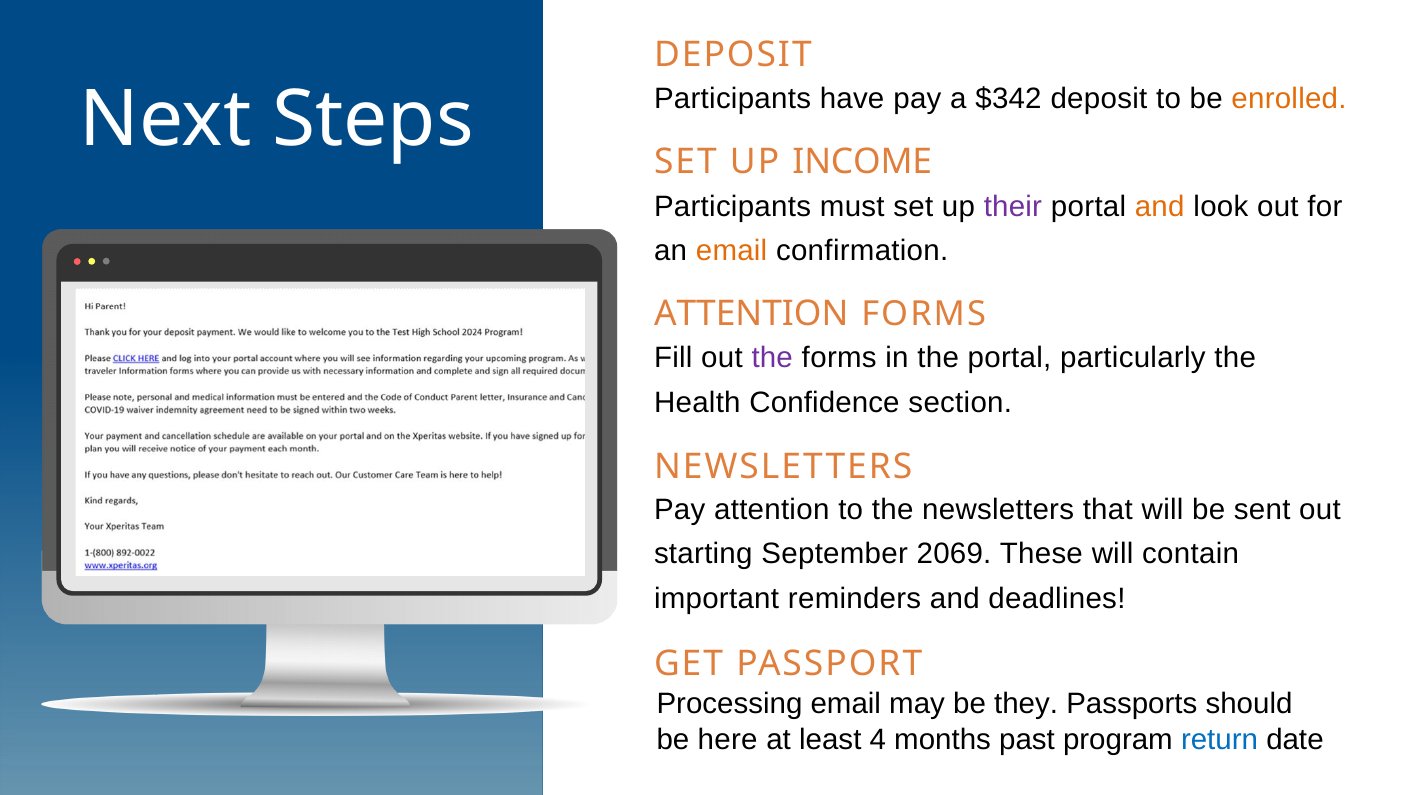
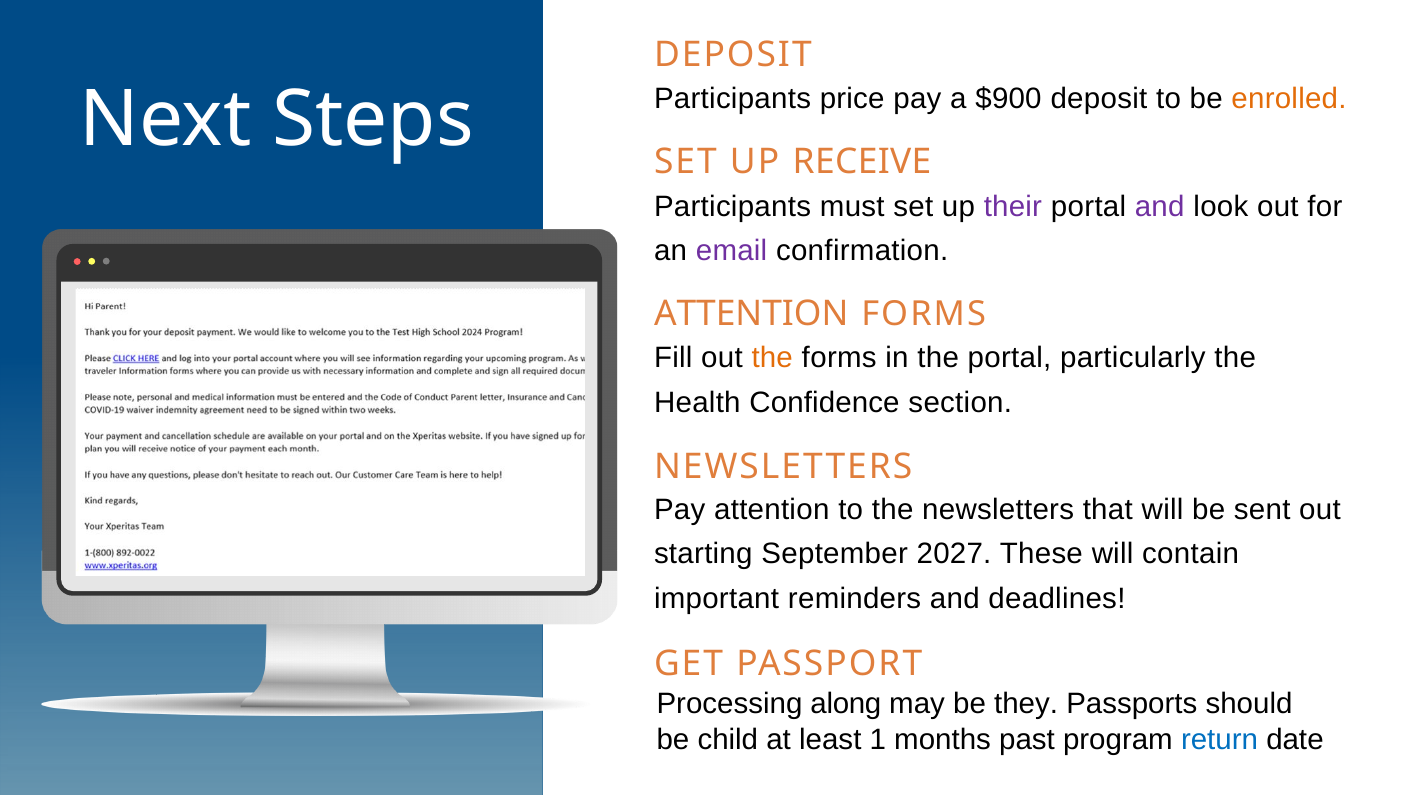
have: have -> price (852, 99)
$342: $342 -> $900 (1009, 99)
INCOME: INCOME -> RECEIVE (862, 162)
and colour: orange -> purple (1160, 207)
email colour: orange -> purple (732, 251)
the colour: purple -> orange (772, 358)
2069: 2069 -> 2027 (954, 554)
Processing email: email -> along (846, 705)
here: here -> child (728, 740)
4: 4 -> 1 (878, 740)
